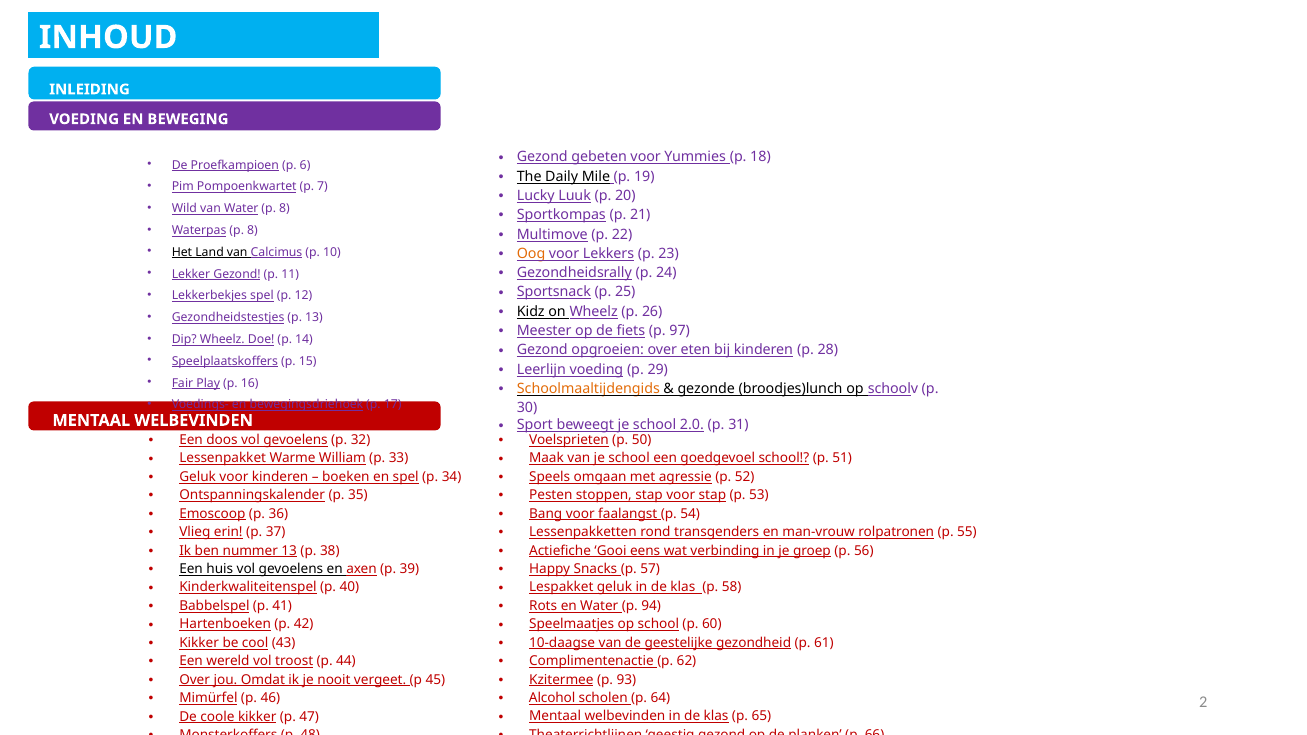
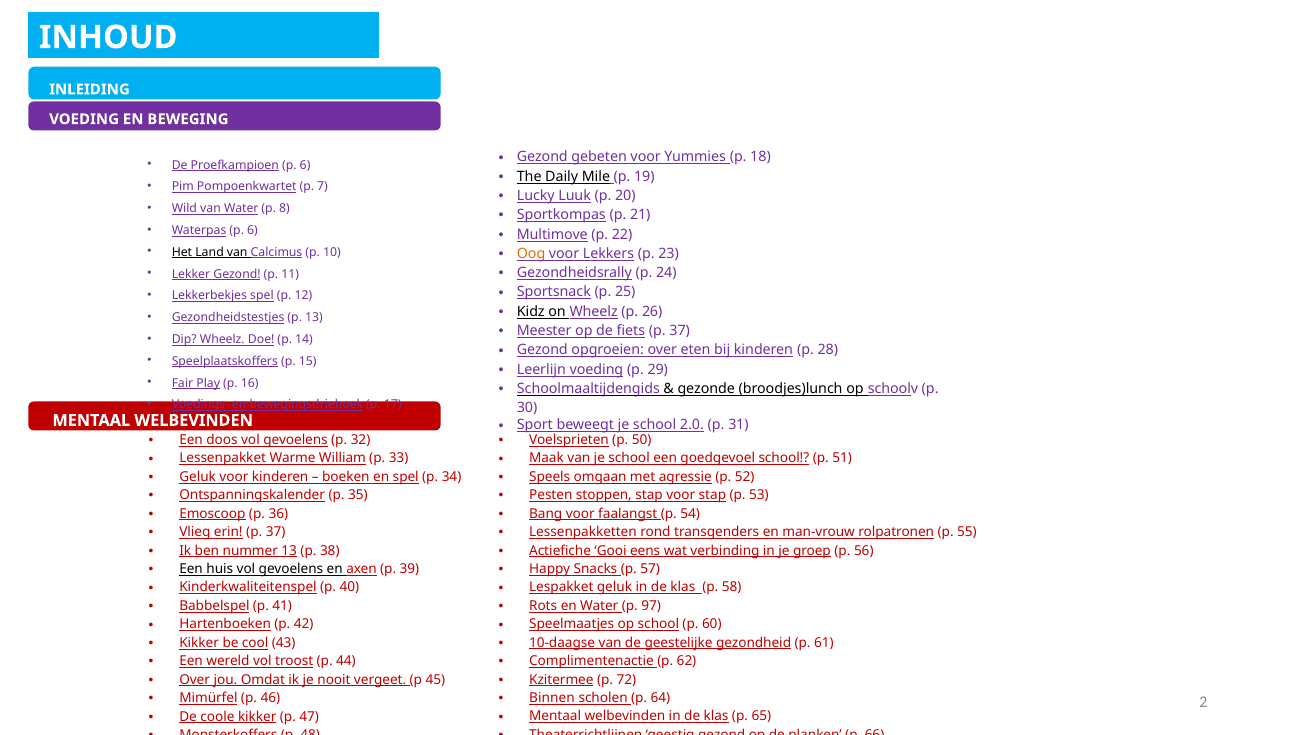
Waterpas p 8: 8 -> 6 (252, 230)
fiets p 97: 97 -> 37 (680, 331)
Schoolmaaltijdengids colour: orange -> purple (588, 389)
94: 94 -> 97 (651, 606)
93: 93 -> 72 (626, 680)
Alcohol: Alcohol -> Binnen (552, 698)
